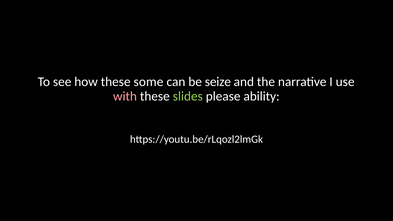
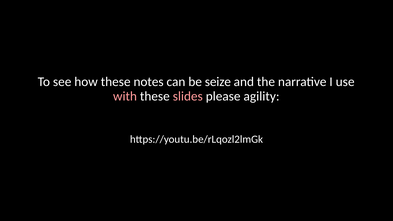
some: some -> notes (149, 82)
slides colour: light green -> pink (188, 96)
ability: ability -> agility (262, 96)
